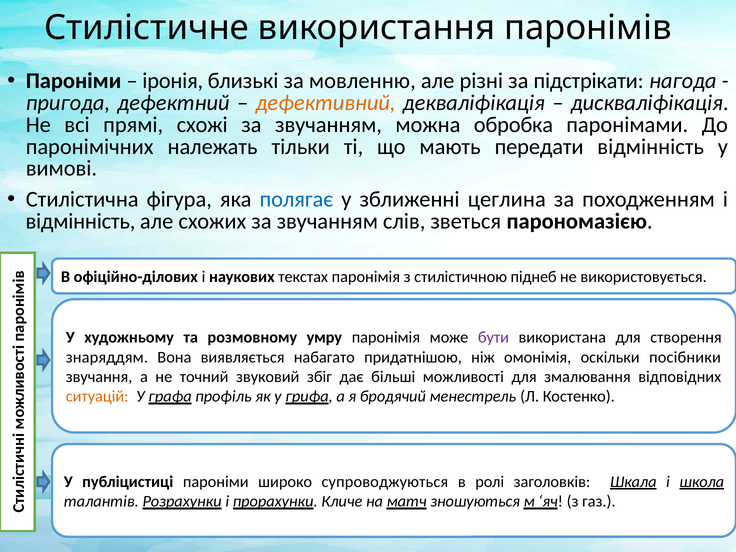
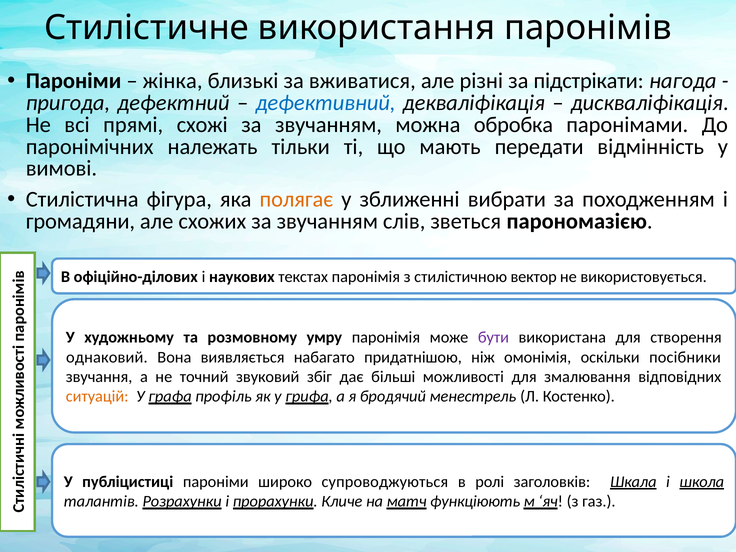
іронія: іронія -> жінка (173, 81)
мовленню: мовленню -> вживатися (362, 81)
дефективний colour: orange -> blue (326, 103)
полягає colour: blue -> orange (296, 199)
цеглина: цеглина -> вибрати (507, 199)
відмінність: відмінність -> громадяни (80, 221)
піднеб: піднеб -> вектор (534, 277)
знаряддям: знаряддям -> однаковий (107, 357)
зношуються: зношуються -> функціюють (475, 501)
